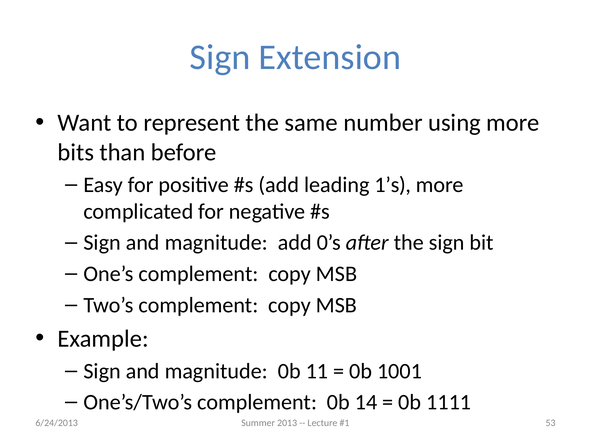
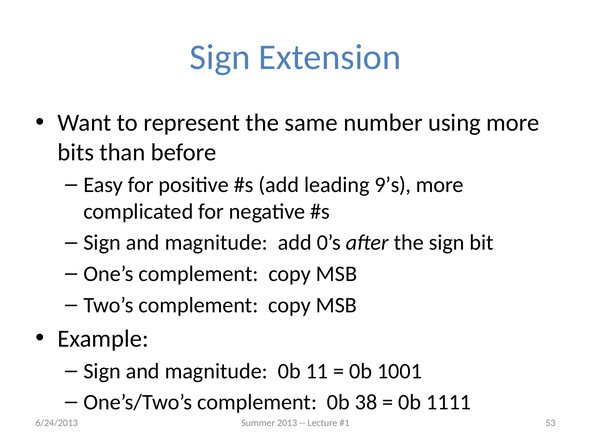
1’s: 1’s -> 9’s (393, 185)
14: 14 -> 38 (366, 402)
